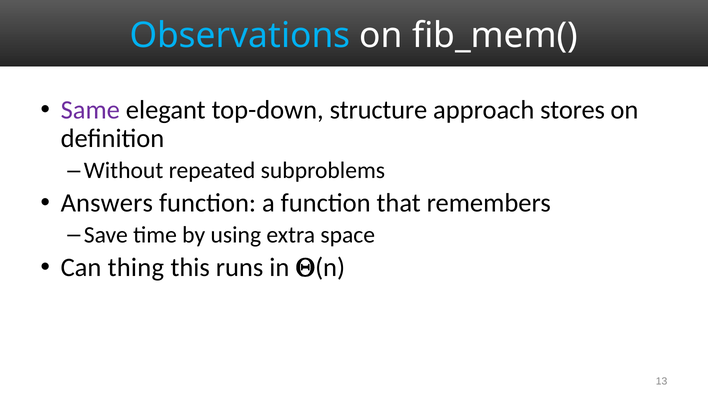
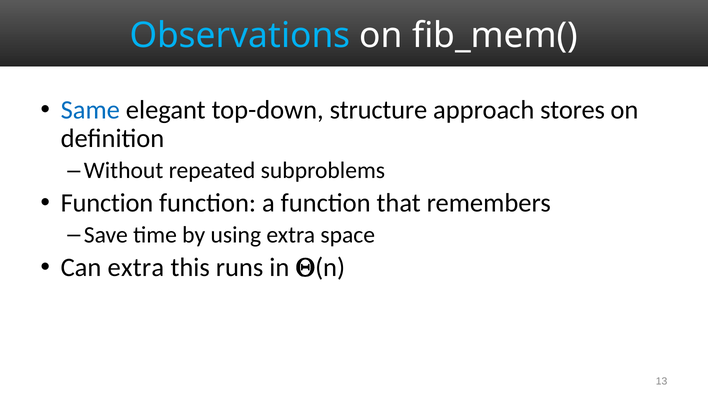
Same colour: purple -> blue (90, 110)
Answers: Answers -> Function (107, 203)
Can thing: thing -> extra (136, 267)
